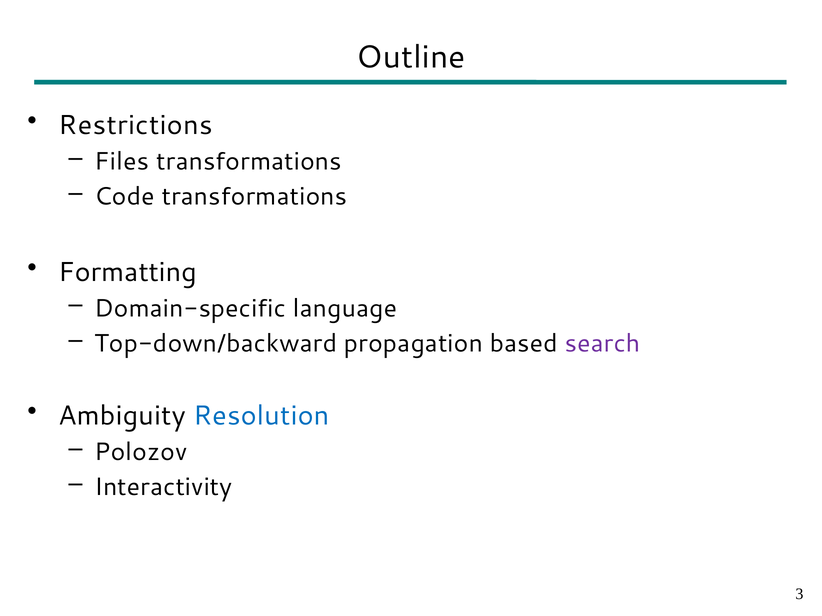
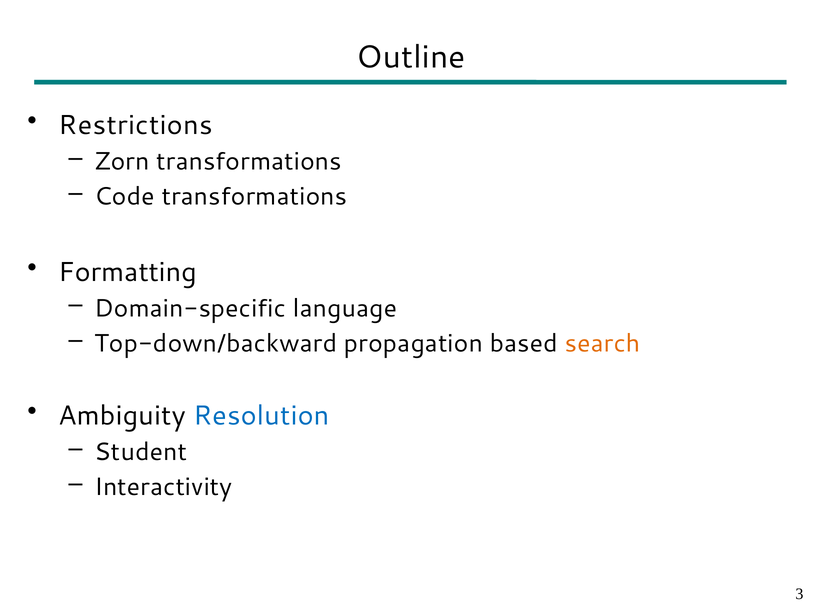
Files: Files -> Zorn (122, 162)
search colour: purple -> orange (603, 344)
Polozov: Polozov -> Student (141, 452)
